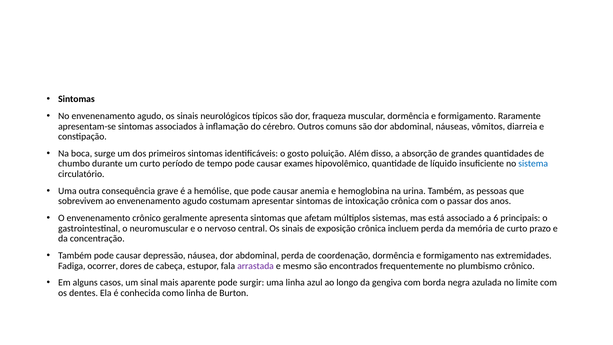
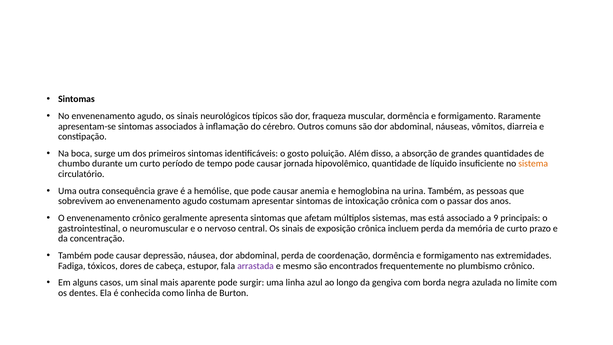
exames: exames -> jornada (299, 164)
sistema colour: blue -> orange (533, 164)
6: 6 -> 9 (496, 218)
ocorrer: ocorrer -> tóxicos (103, 266)
